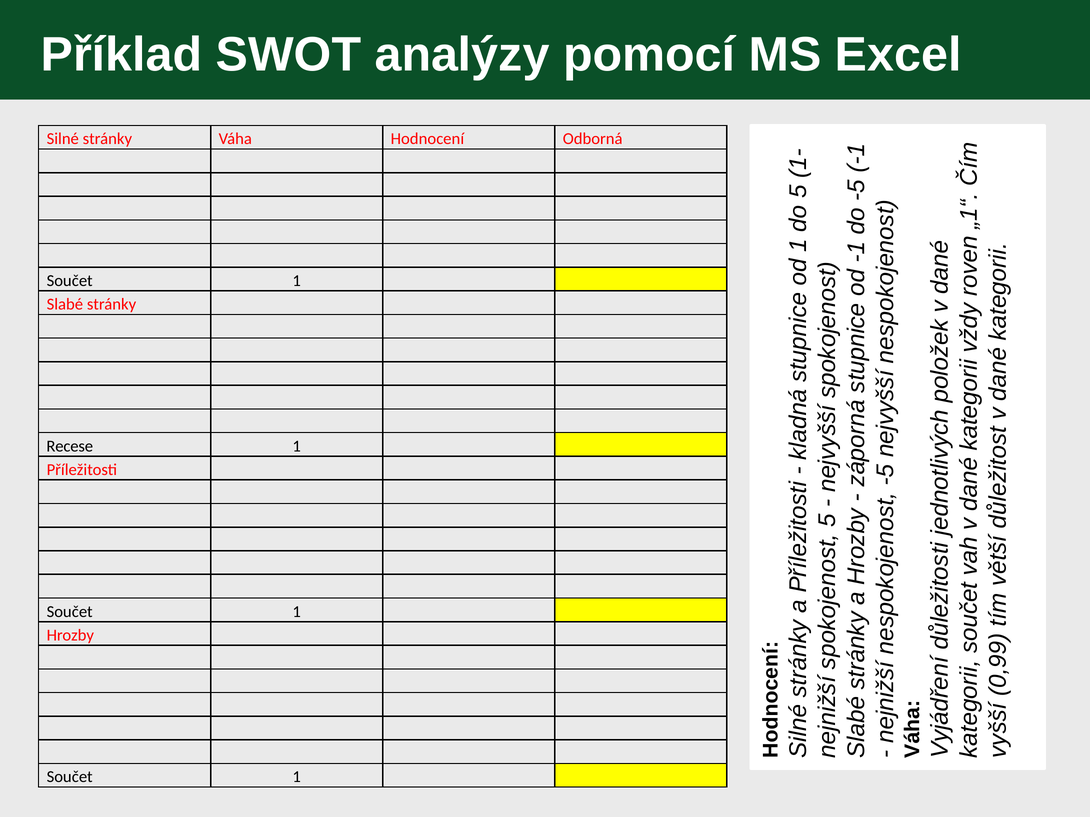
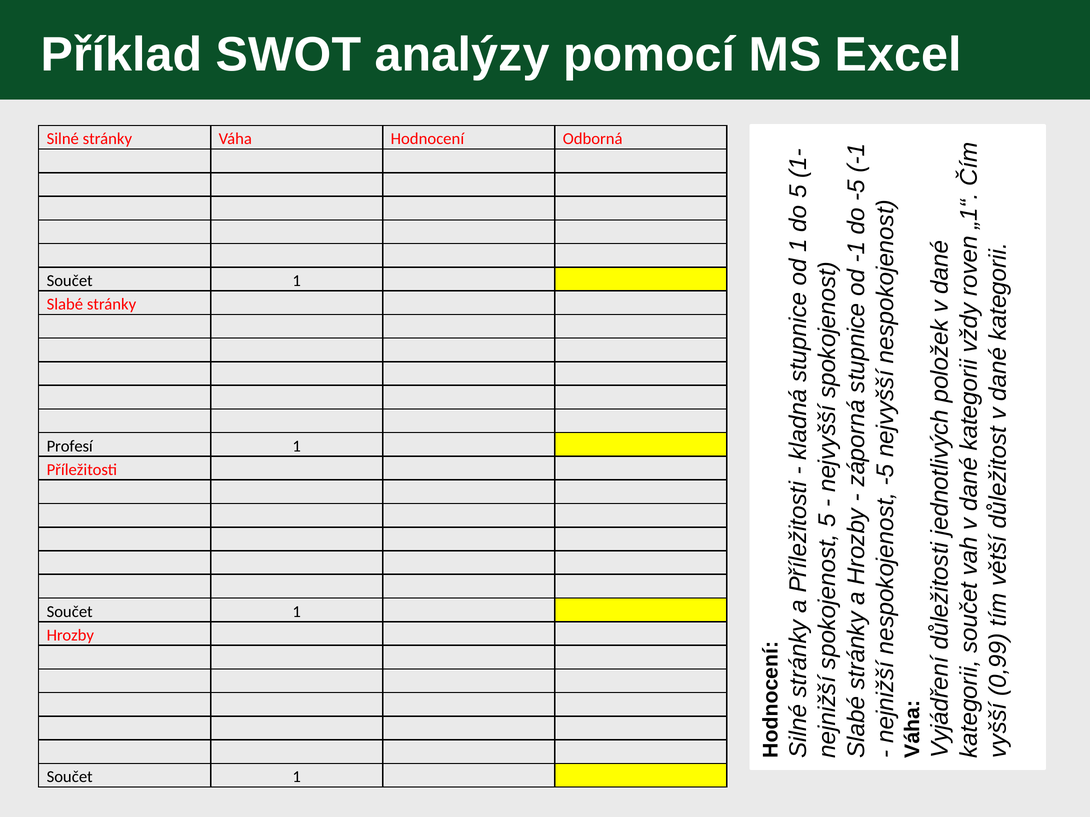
Recese: Recese -> Profesí (70, 446)
